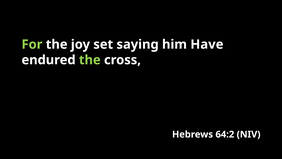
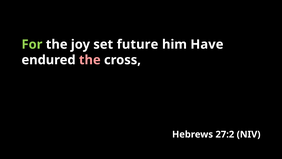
saying: saying -> future (138, 44)
the colour: light green -> pink (90, 60)
64:2: 64:2 -> 27:2 (225, 134)
